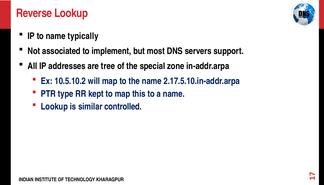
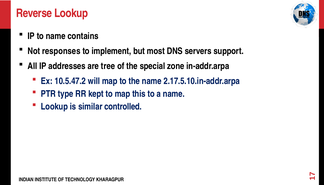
typically: typically -> contains (83, 36)
associated: associated -> responses (61, 51)
10.5.10.2: 10.5.10.2 -> 10.5.47.2 (70, 81)
